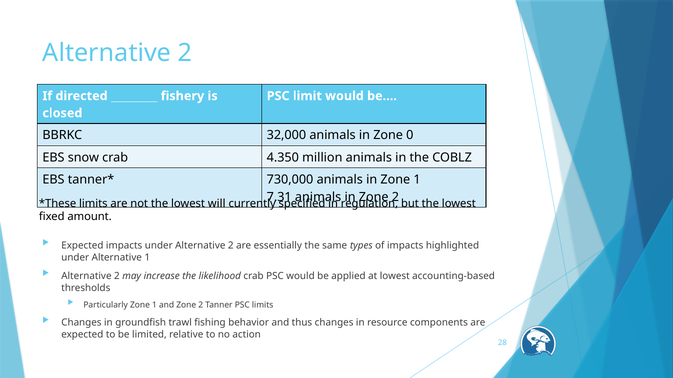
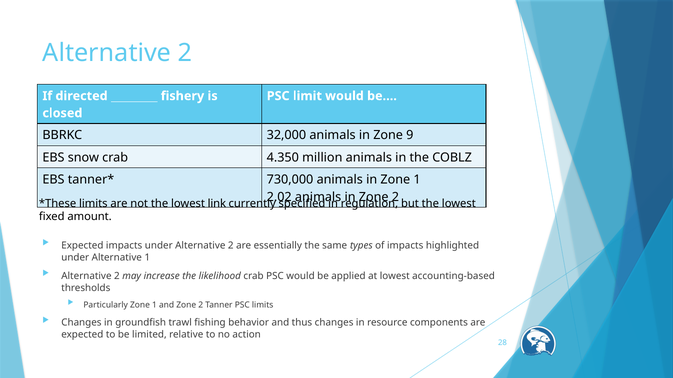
0: 0 -> 9 (410, 136)
7.31: 7.31 -> 2.02 (279, 197)
will: will -> link (217, 204)
